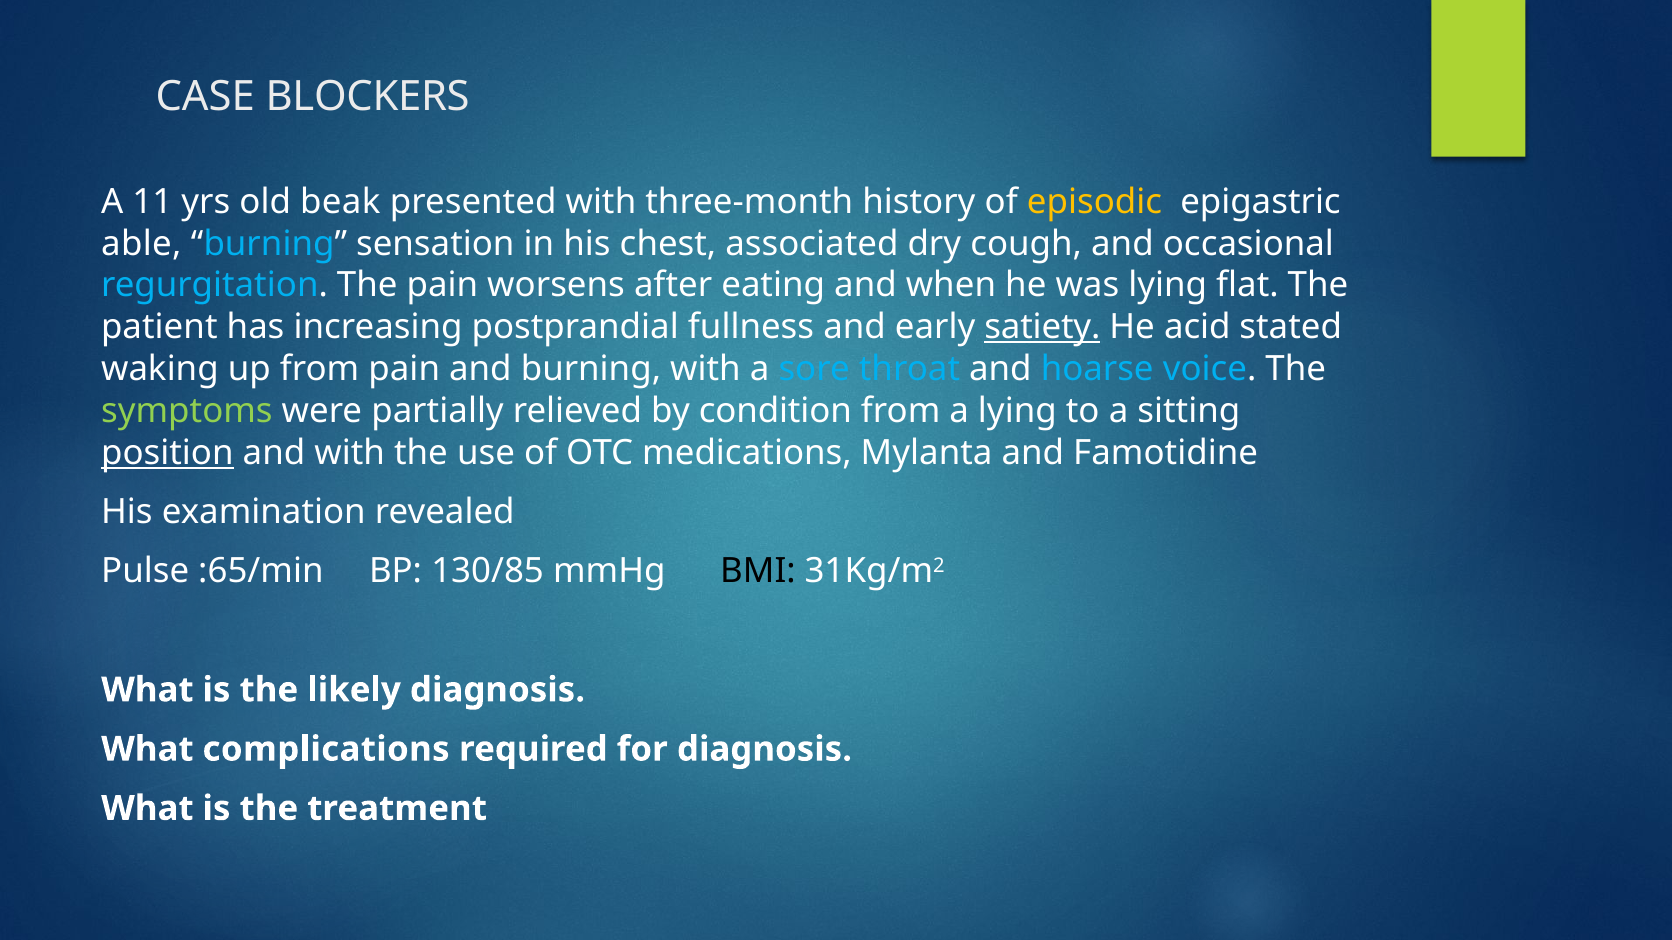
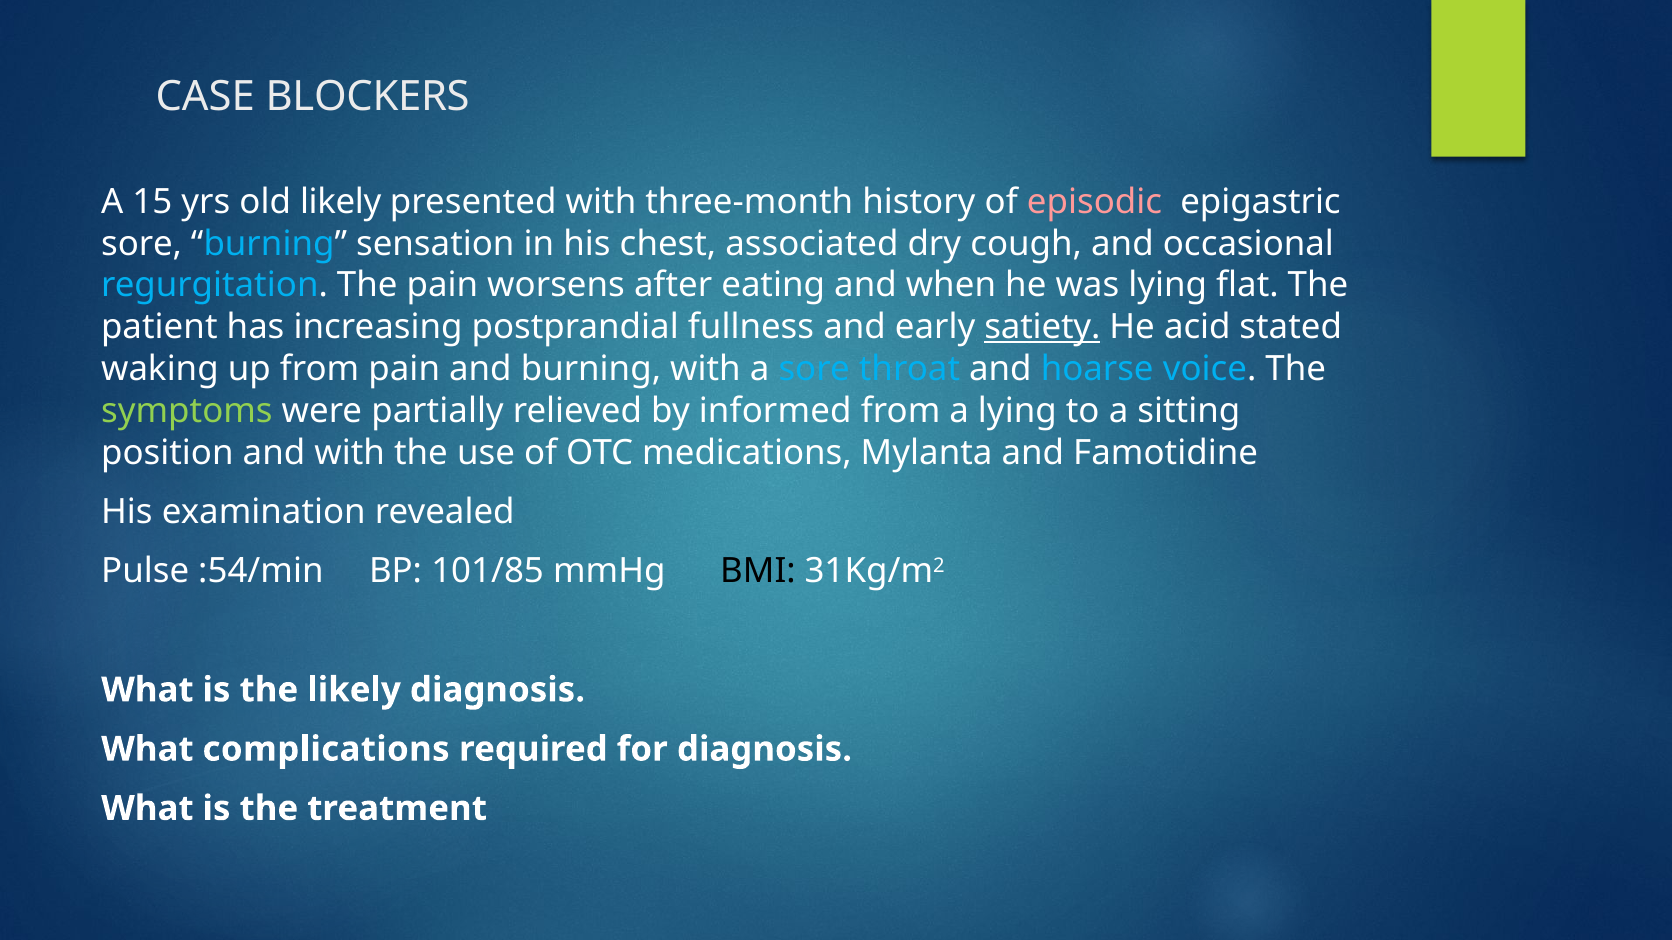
11: 11 -> 15 (152, 202)
old beak: beak -> likely (341, 202)
episodic colour: yellow -> pink (1094, 202)
able: able -> sore (142, 244)
condition: condition -> informed (775, 411)
position underline: present -> none (167, 453)
:65/min: :65/min -> :54/min (261, 572)
130/85: 130/85 -> 101/85 (488, 572)
